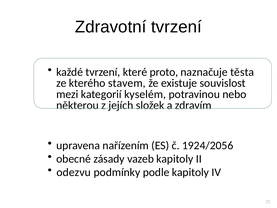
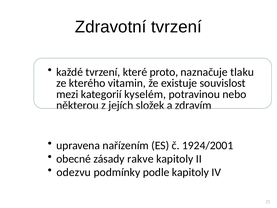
těsta: těsta -> tlaku (242, 72)
stavem: stavem -> vitamin (127, 83)
1924/2056: 1924/2056 -> 1924/2001 (208, 145)
vazeb: vazeb -> rakve (140, 159)
